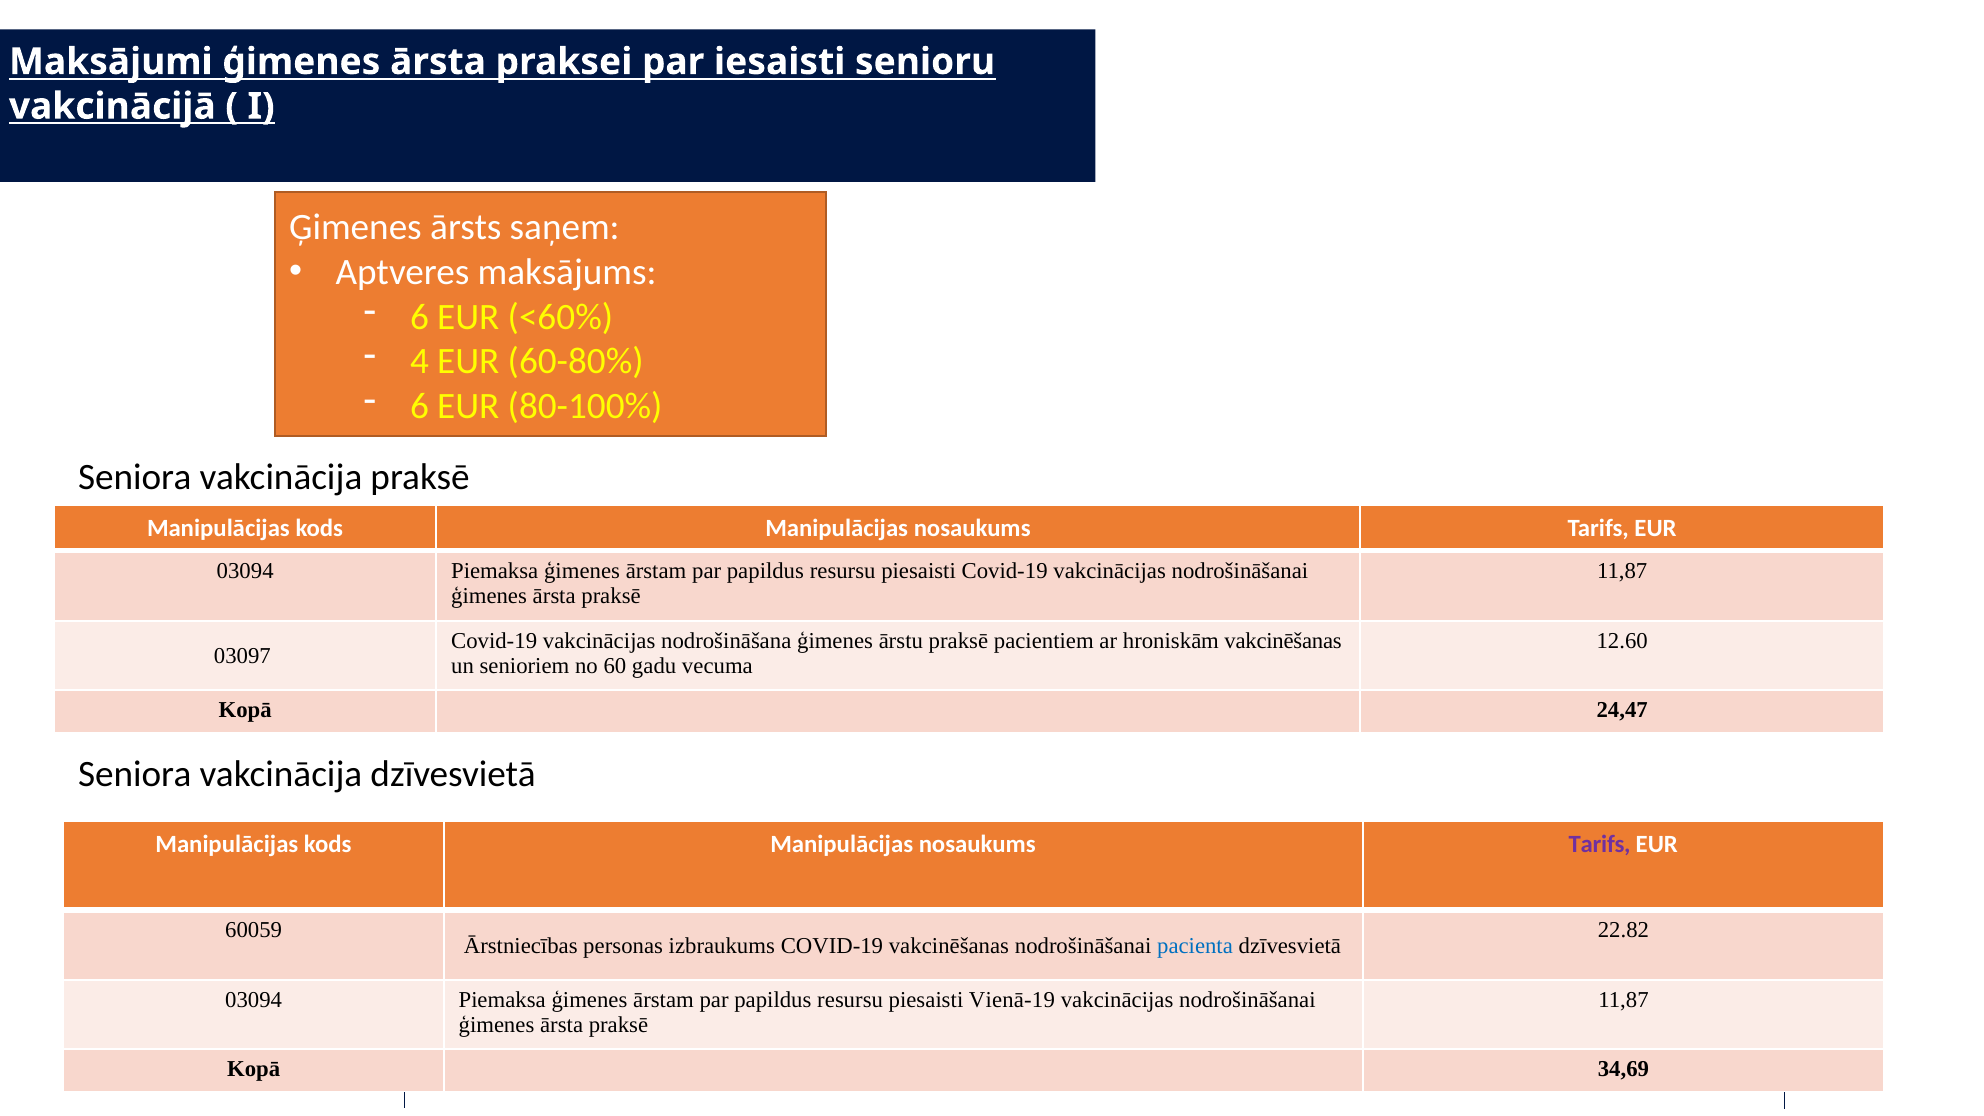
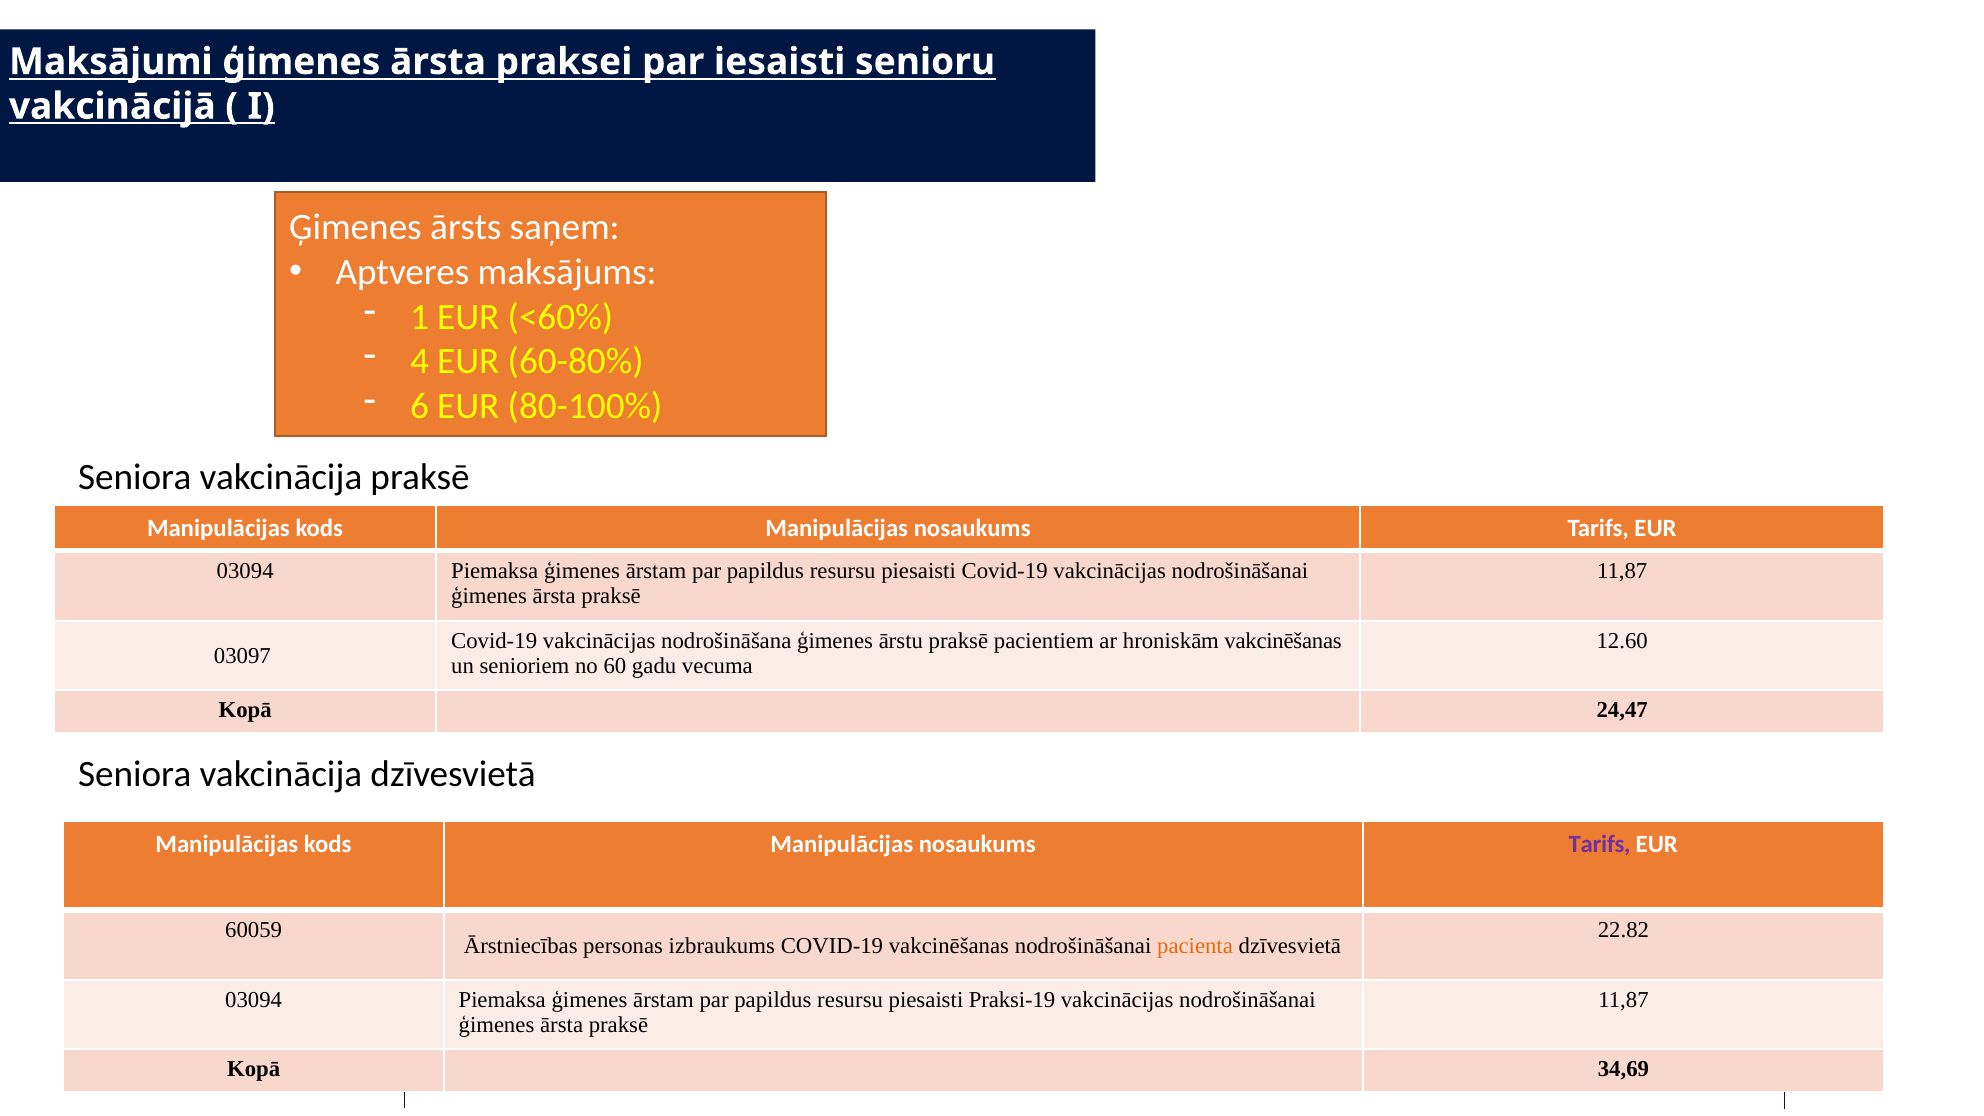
6: 6 -> 1 (420, 317)
pacienta colour: blue -> orange (1195, 946)
Vienā-19: Vienā-19 -> Praksi-19 (1012, 1000)
